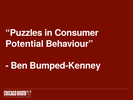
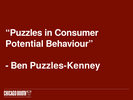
Bumped-Kenney: Bumped-Kenney -> Puzzles-Kenney (65, 66)
